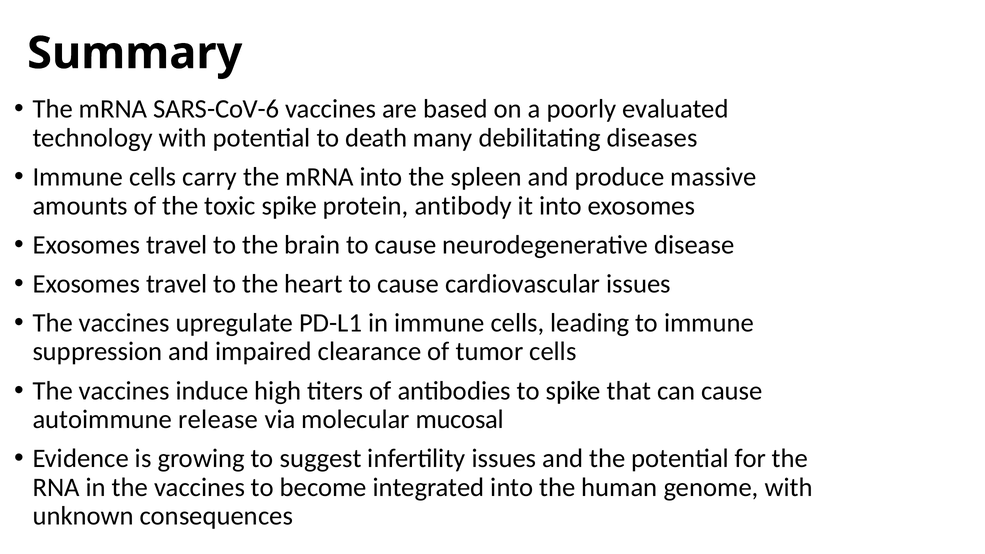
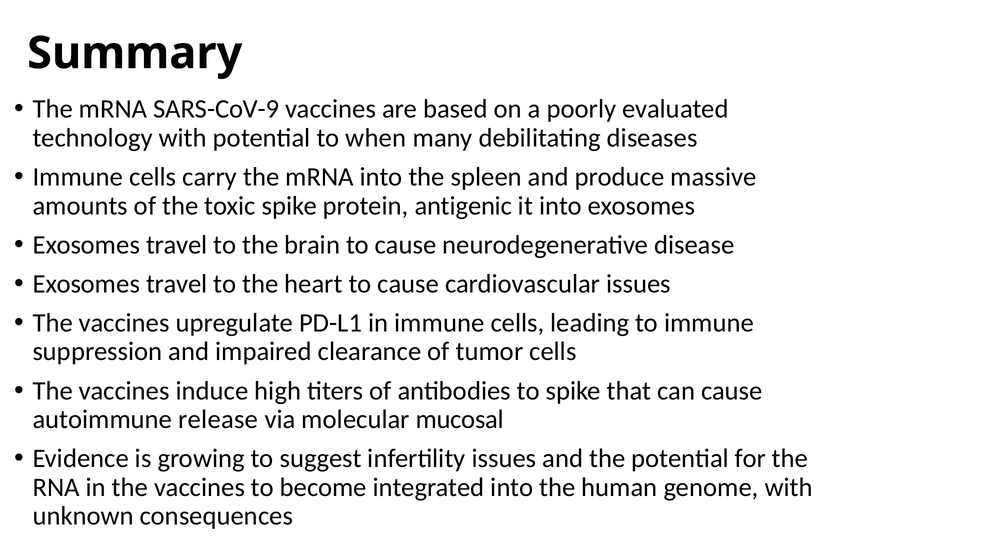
SARS-CoV-6: SARS-CoV-6 -> SARS-CoV-9 (216, 109)
death: death -> when (376, 138)
antibody: antibody -> antigenic (463, 206)
